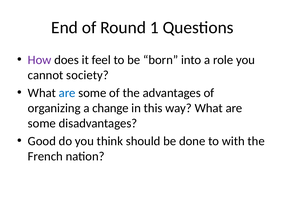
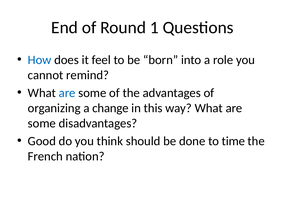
How colour: purple -> blue (40, 60)
society: society -> remind (88, 75)
with: with -> time (233, 141)
